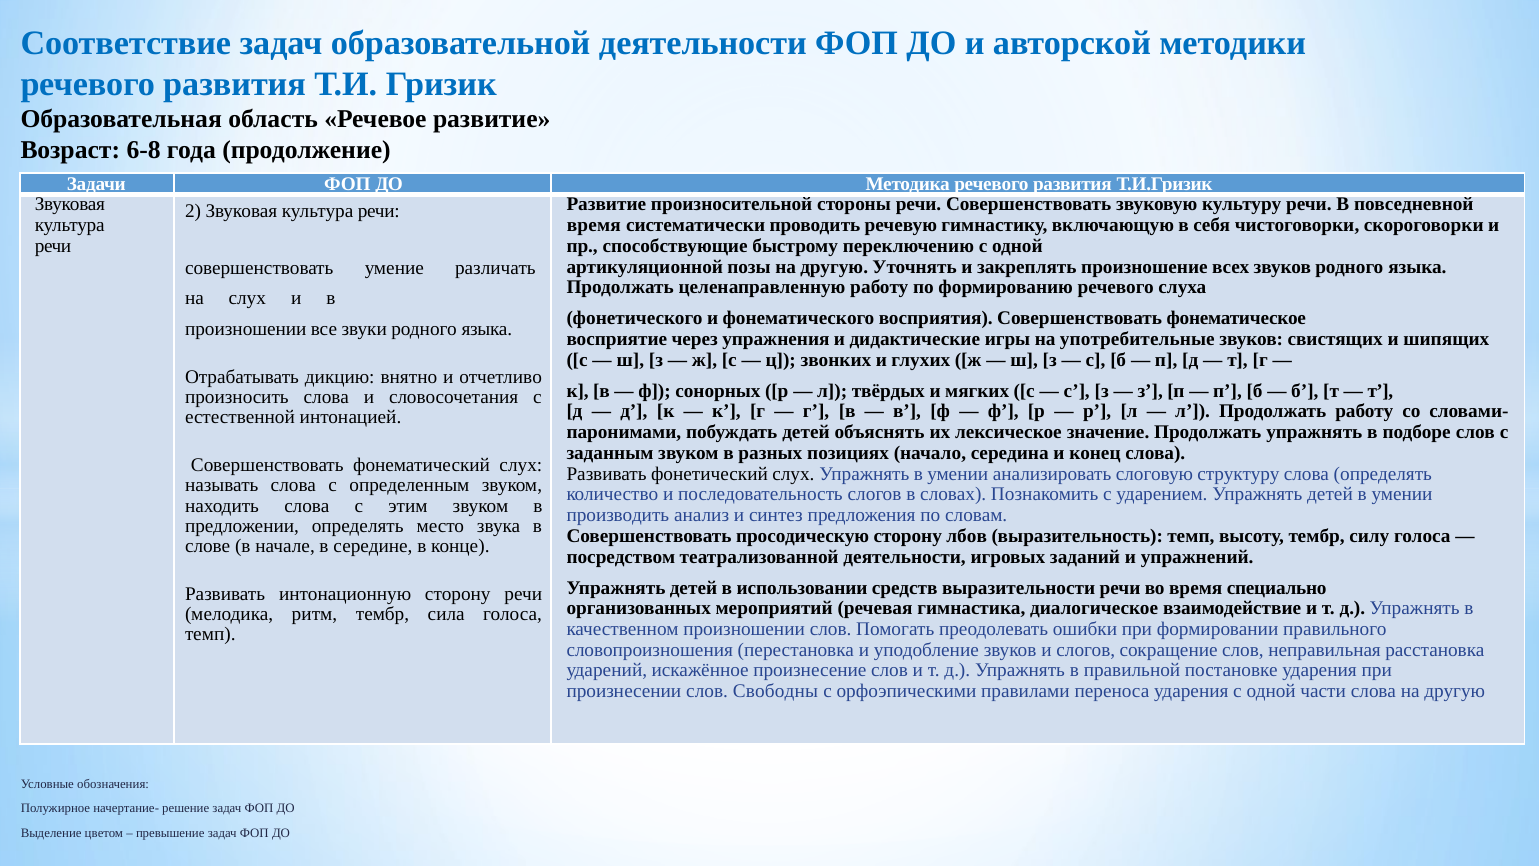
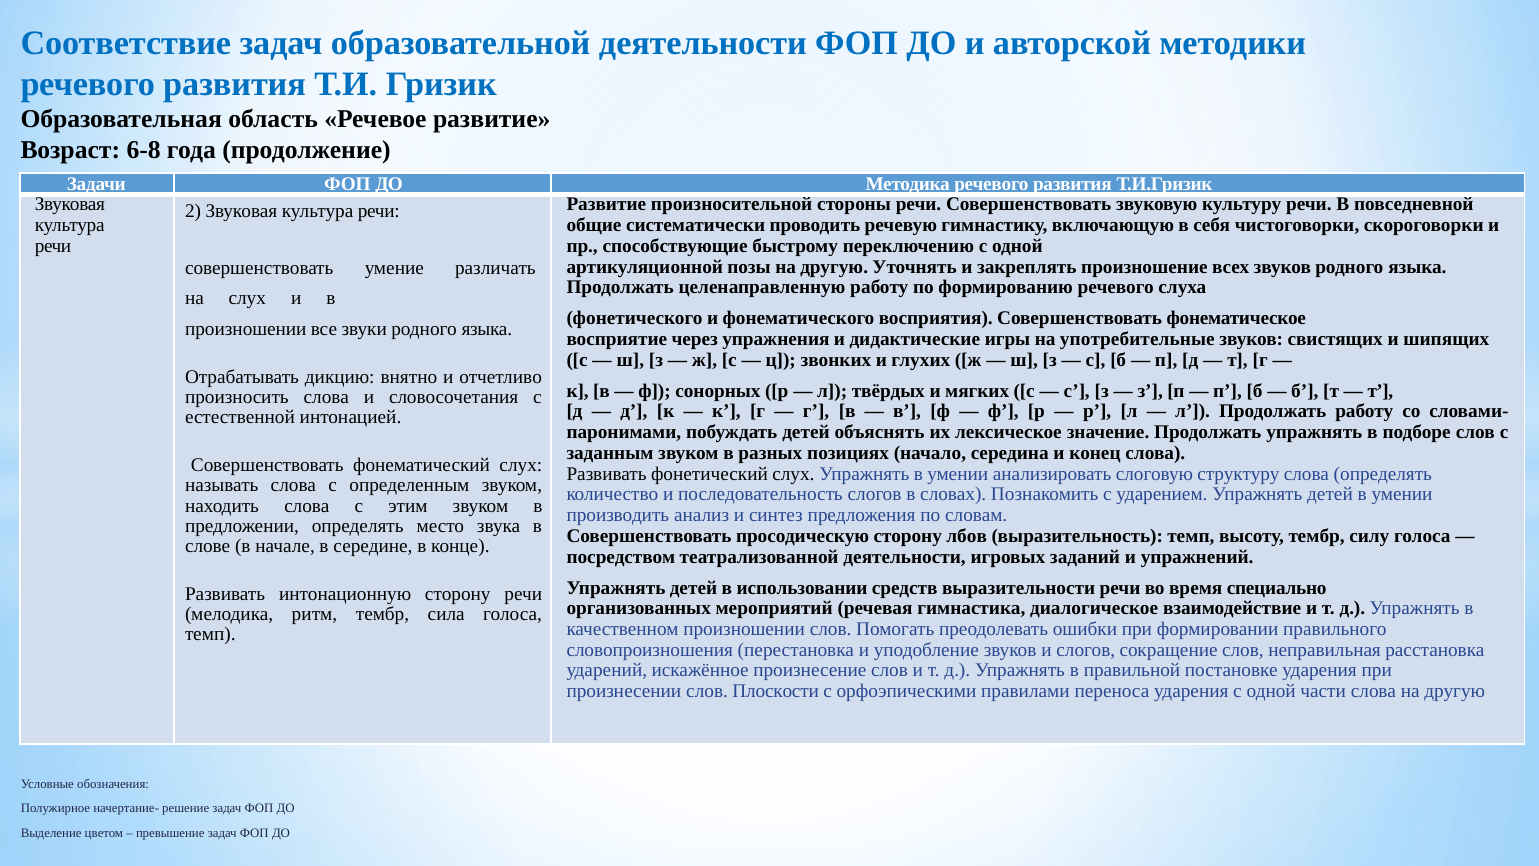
время: время -> общие (594, 225)
Свободны: Свободны -> Плоскости (776, 691)
